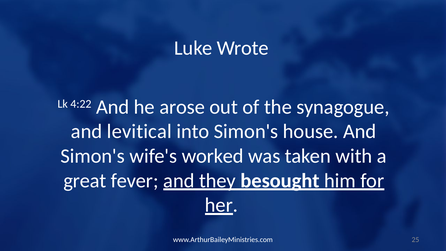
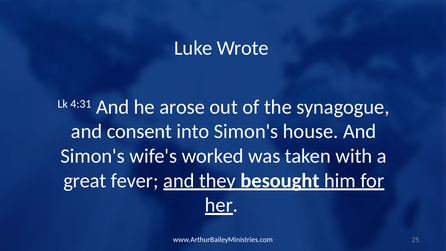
4:22: 4:22 -> 4:31 (81, 104)
levitical: levitical -> consent (139, 131)
